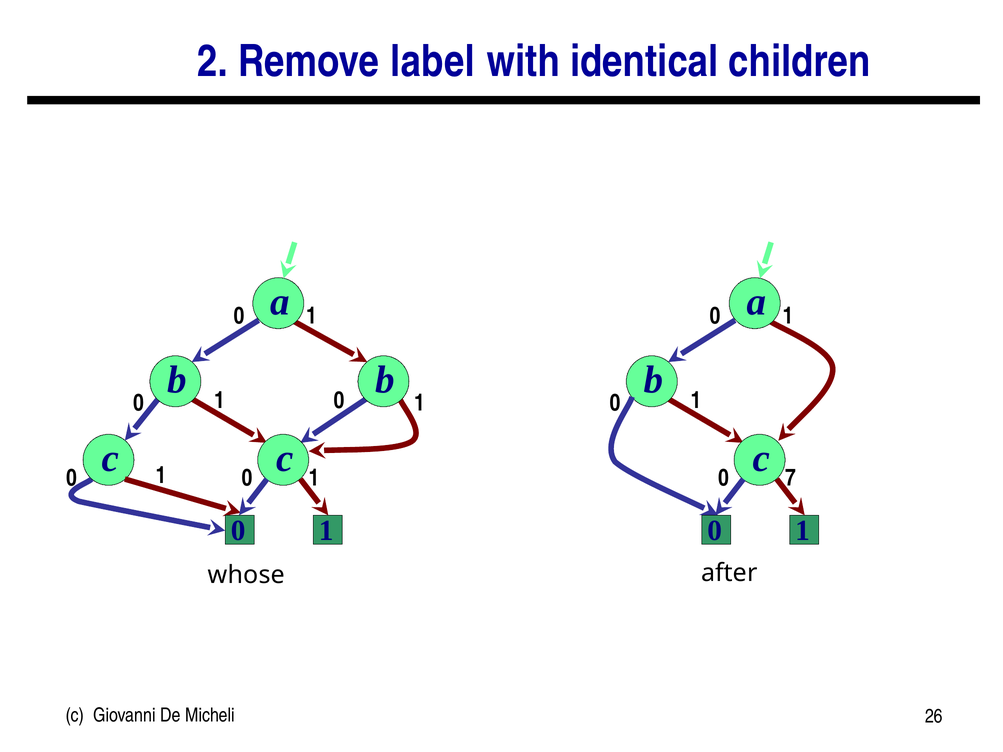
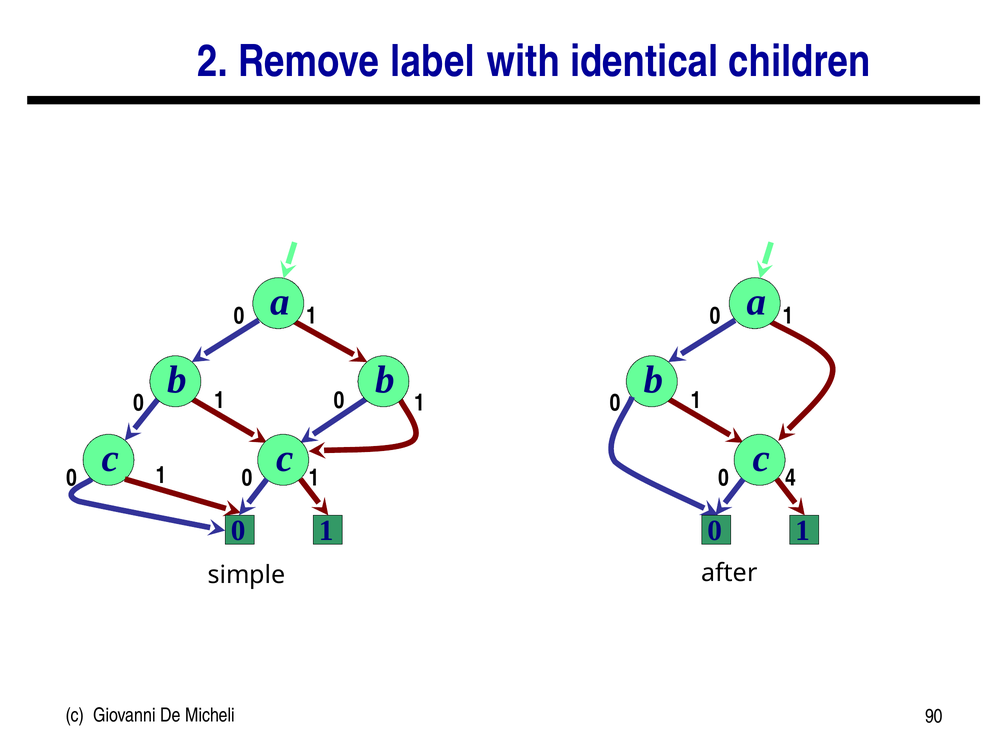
7: 7 -> 4 (791, 478)
whose: whose -> simple (246, 575)
26: 26 -> 90 (934, 717)
